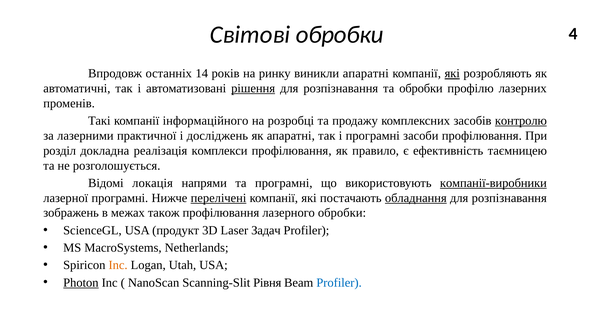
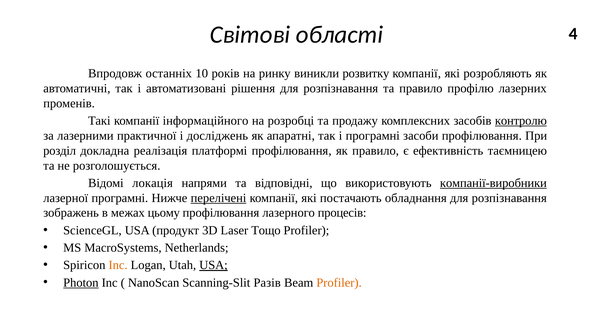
Світові обробки: обробки -> області (340, 35)
14: 14 -> 10 (202, 74)
виникли апаратні: апаратні -> розвитку (366, 74)
які underline: present -> none (452, 74)
рішення underline: present -> none (253, 88)
та обробки: обробки -> правило (421, 88)
комплекси: комплекси -> платформі (219, 151)
та програмні: програмні -> відповідні (284, 183)
обладнання underline: present -> none (416, 198)
також: також -> цьому (164, 213)
лазерного обробки: обробки -> процесів (342, 213)
Задач: Задач -> Тощо (266, 231)
USA underline: none -> present (213, 265)
Рівня: Рівня -> Разів (267, 283)
Profiler colour: blue -> orange (339, 283)
